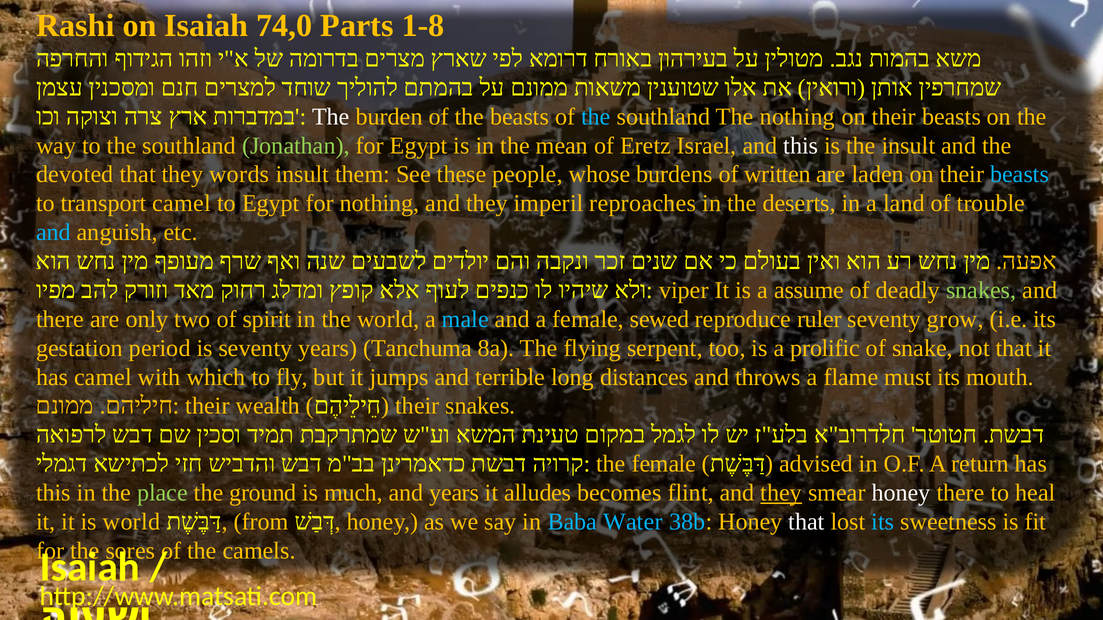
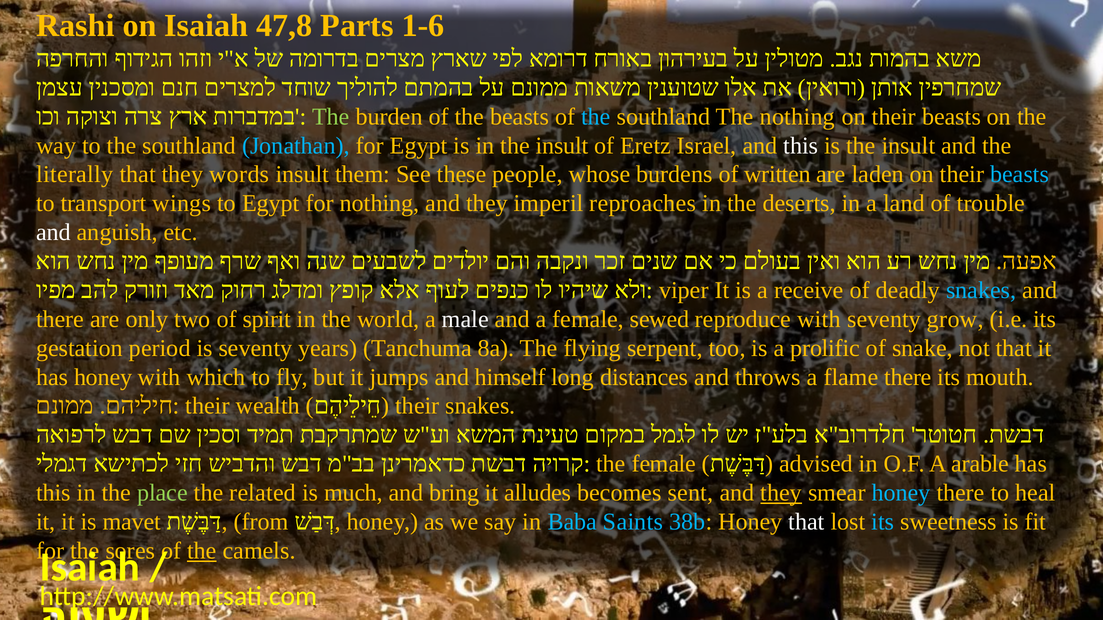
74,0: 74,0 -> 47,8 (284, 26)
1-8: 1-8 -> 1-6 (423, 26)
The colour: white -> light green (331, 117)
Jonathan colour: light green -> light blue (296, 146)
in the mean: mean -> insult (562, 146)
devoted: devoted -> literally (75, 175)
transport camel: camel -> wings (182, 204)
and colour: light blue -> white (53, 233)
assume: assume -> receive (809, 290)
snakes colour: light green -> light blue (981, 290)
male colour: light blue -> white (465, 319)
reproduce ruler: ruler -> with (819, 319)
has camel: camel -> honey (103, 377)
terrible: terrible -> himself (510, 377)
flame must: must -> there (908, 377)
return: return -> arable (980, 464)
ground: ground -> related (263, 493)
and years: years -> bring (454, 493)
flint: flint -> sent (691, 493)
honey colour: white -> light blue (901, 493)
is world: world -> mavet (132, 522)
Water: Water -> Saints (633, 522)
the underline: none -> present (202, 551)
